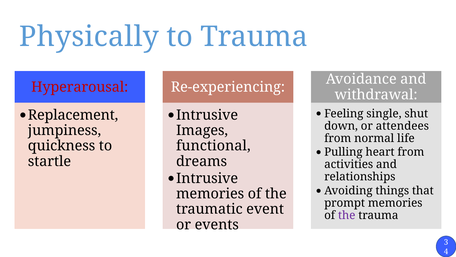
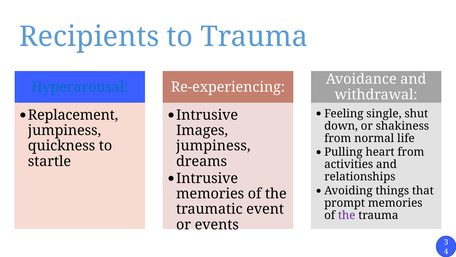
Physically: Physically -> Recipients (89, 37)
Hyperarousal colour: red -> blue (80, 87)
attendees: attendees -> shakiness (402, 126)
functional: functional -> jumpiness (213, 146)
